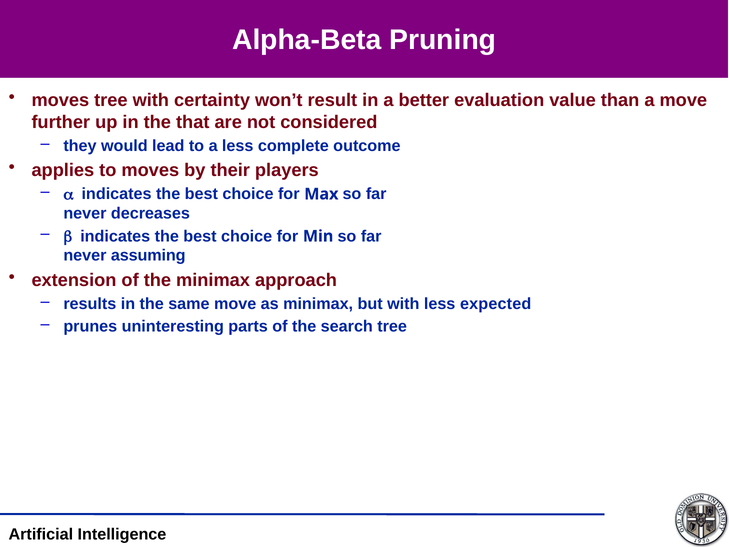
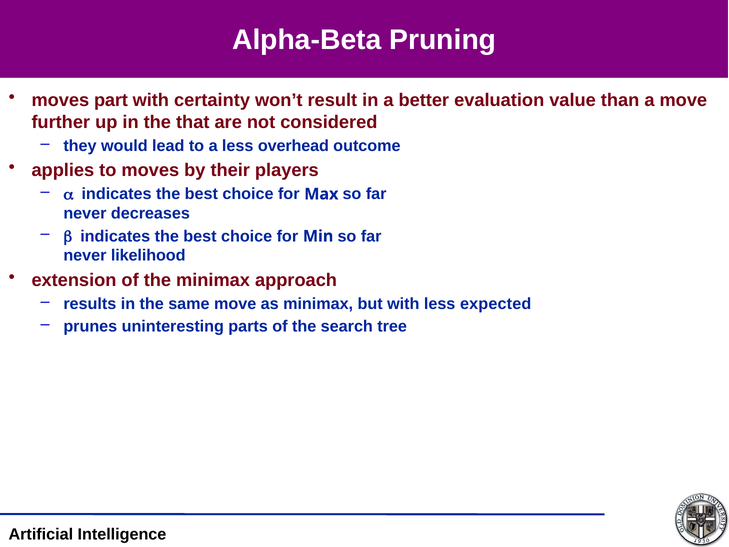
moves tree: tree -> part (111, 100)
complete: complete -> overhead (293, 146)
assuming: assuming -> likelihood (148, 256)
